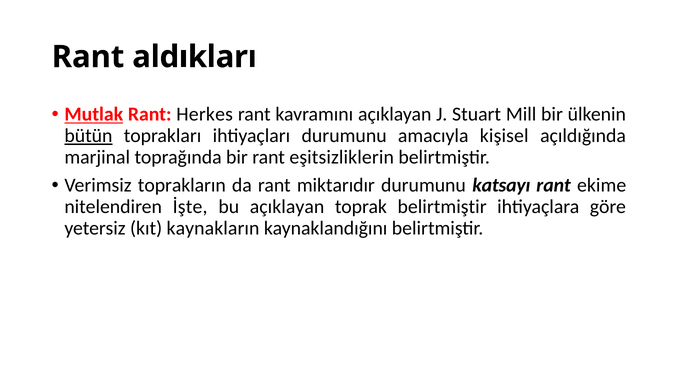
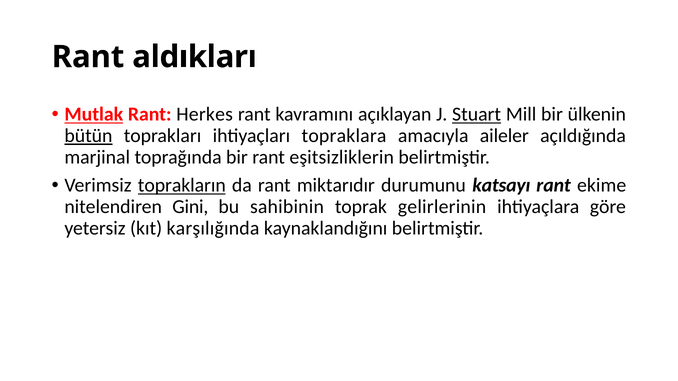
Stuart underline: none -> present (477, 115)
ihtiyaçları durumunu: durumunu -> topraklara (344, 136)
kişisel: kişisel -> aileler (504, 136)
toprakların underline: none -> present (182, 186)
İşte: İşte -> Gini (190, 207)
bu açıklayan: açıklayan -> sahibinin (287, 207)
toprak belirtmiştir: belirtmiştir -> gelirlerinin (442, 207)
kaynakların: kaynakların -> karşılığında (213, 228)
